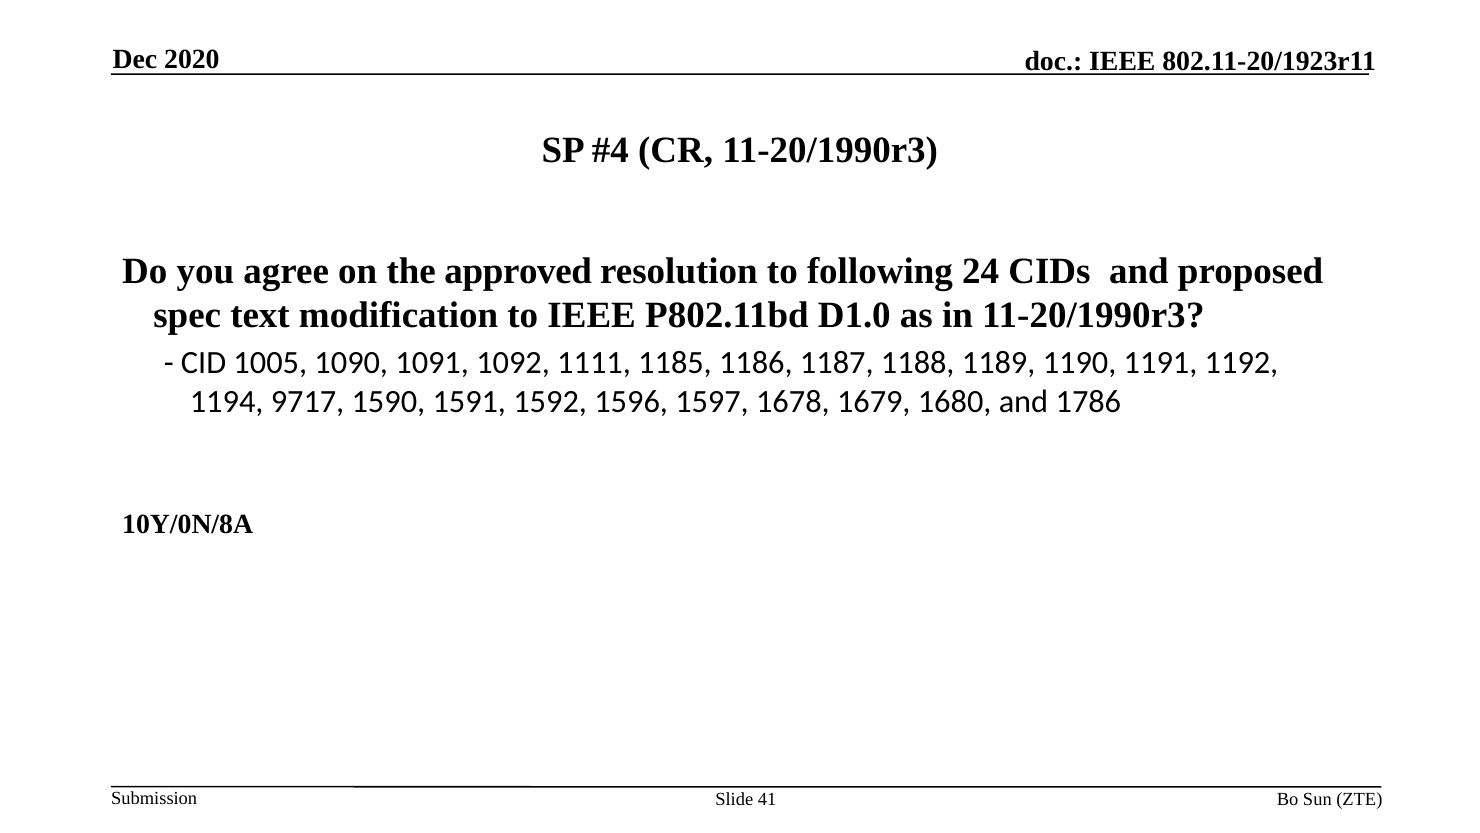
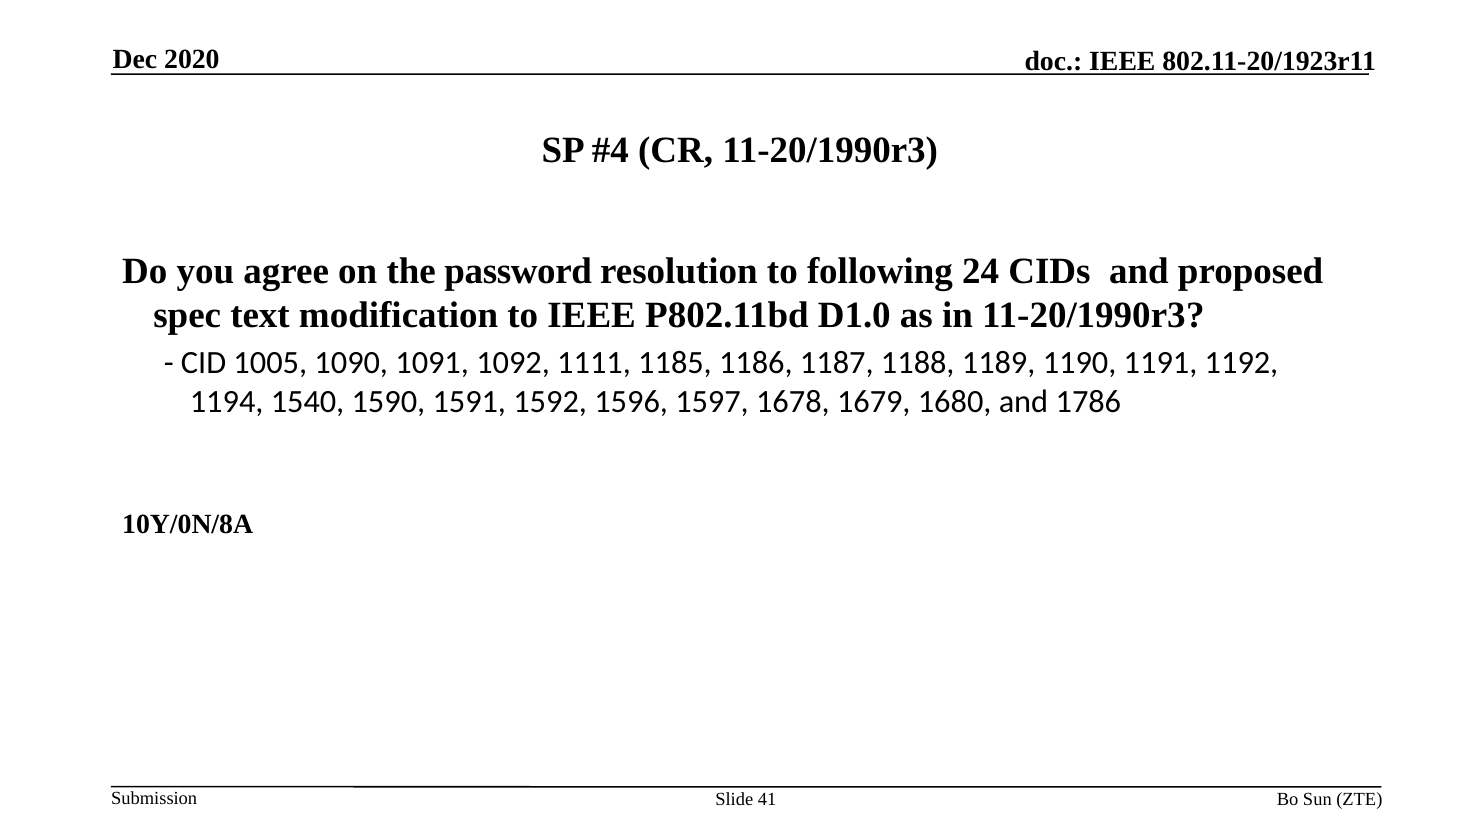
approved: approved -> password (518, 271)
9717: 9717 -> 1540 (308, 401)
